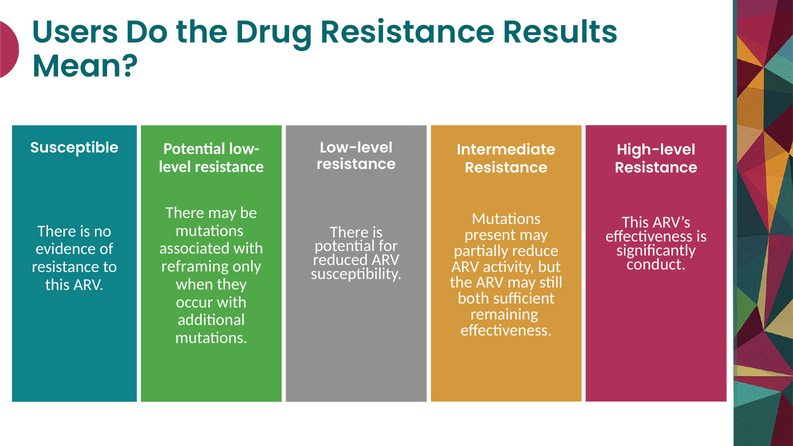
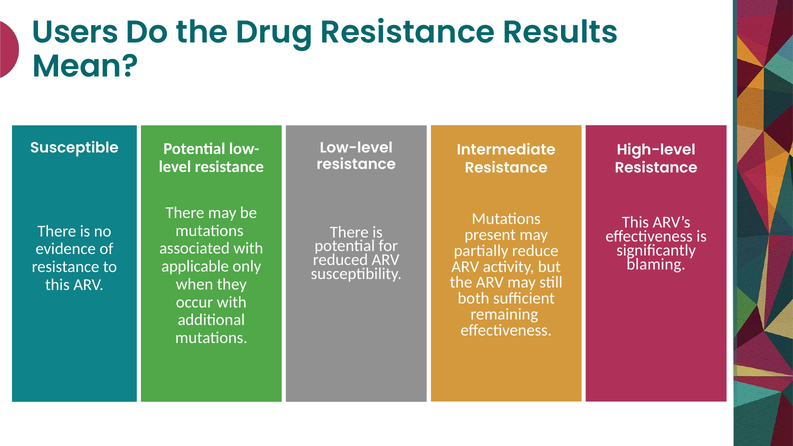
conduct: conduct -> blaming (656, 264)
reframing: reframing -> applicable (195, 266)
